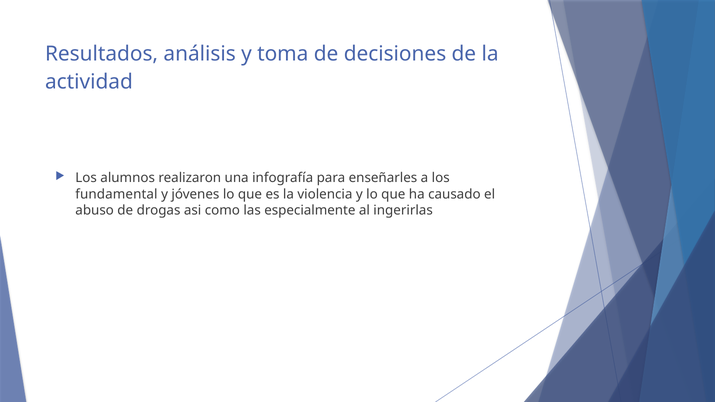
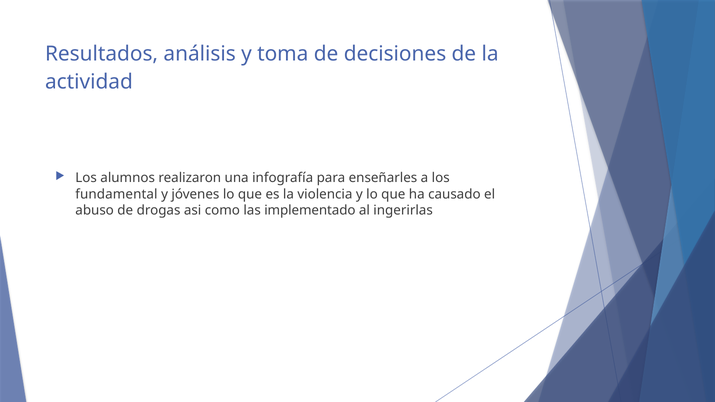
especialmente: especialmente -> implementado (310, 210)
